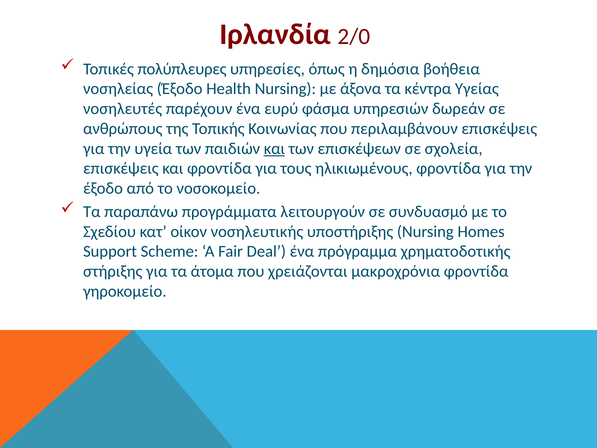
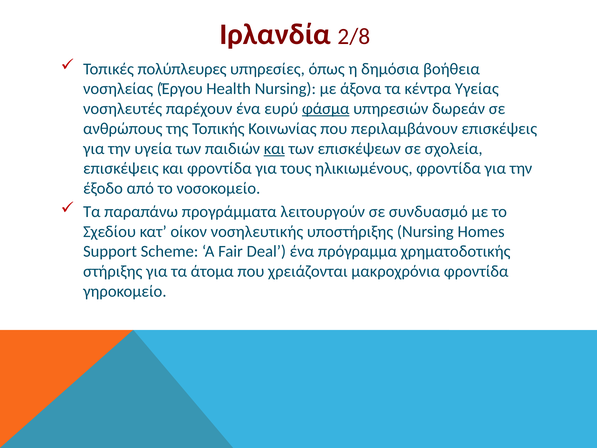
2/0: 2/0 -> 2/8 (354, 37)
νοσηλείας Έξοδο: Έξοδο -> Έργου (180, 89)
φάσμα underline: none -> present (326, 109)
